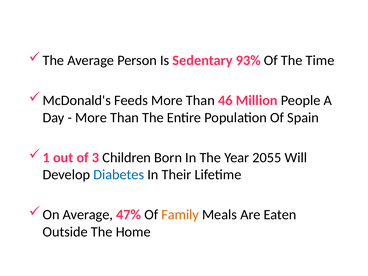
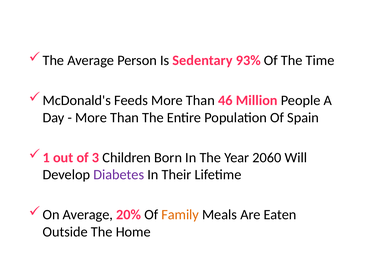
2055: 2055 -> 2060 (267, 158)
Diabetes colour: blue -> purple (119, 175)
47%: 47% -> 20% (129, 215)
